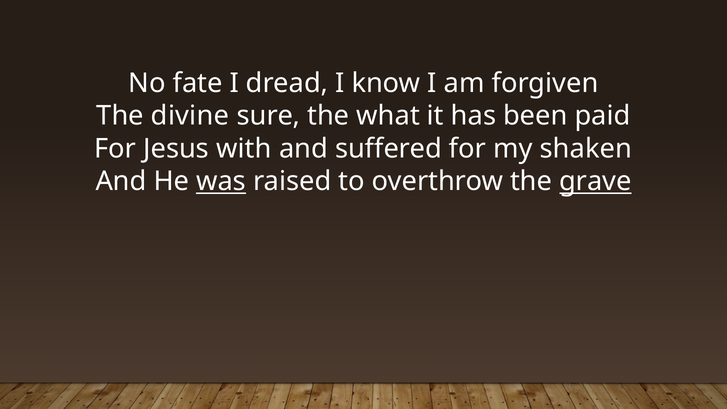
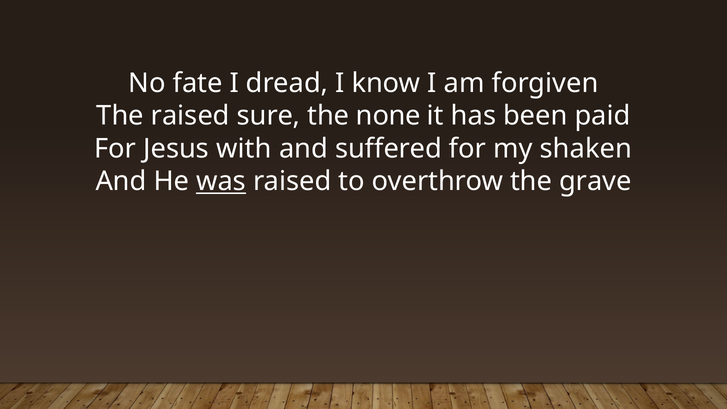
The divine: divine -> raised (190, 116)
what: what -> none (388, 116)
grave underline: present -> none (595, 181)
